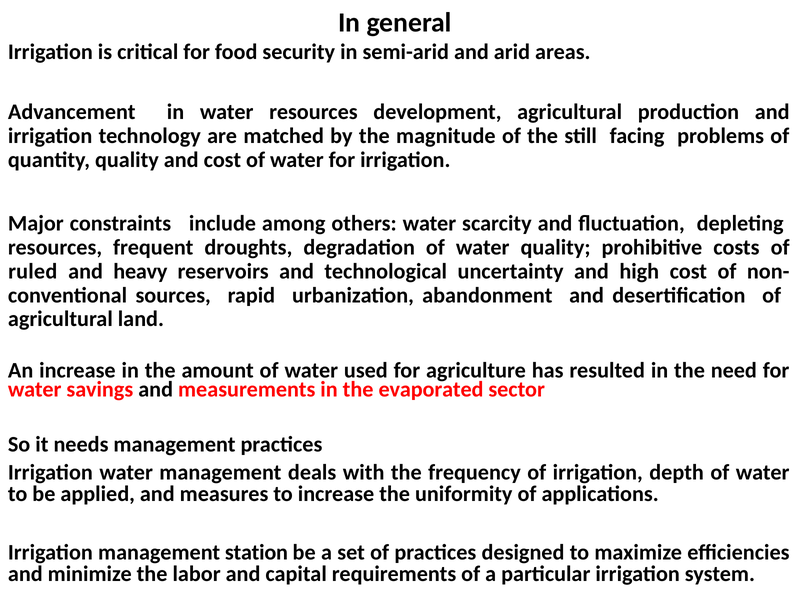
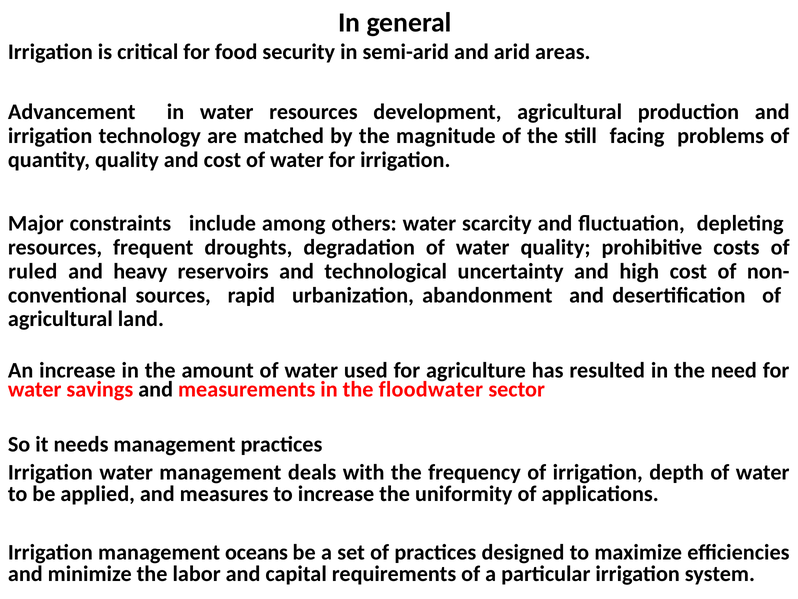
evaporated: evaporated -> floodwater (431, 389)
station: station -> oceans (256, 552)
